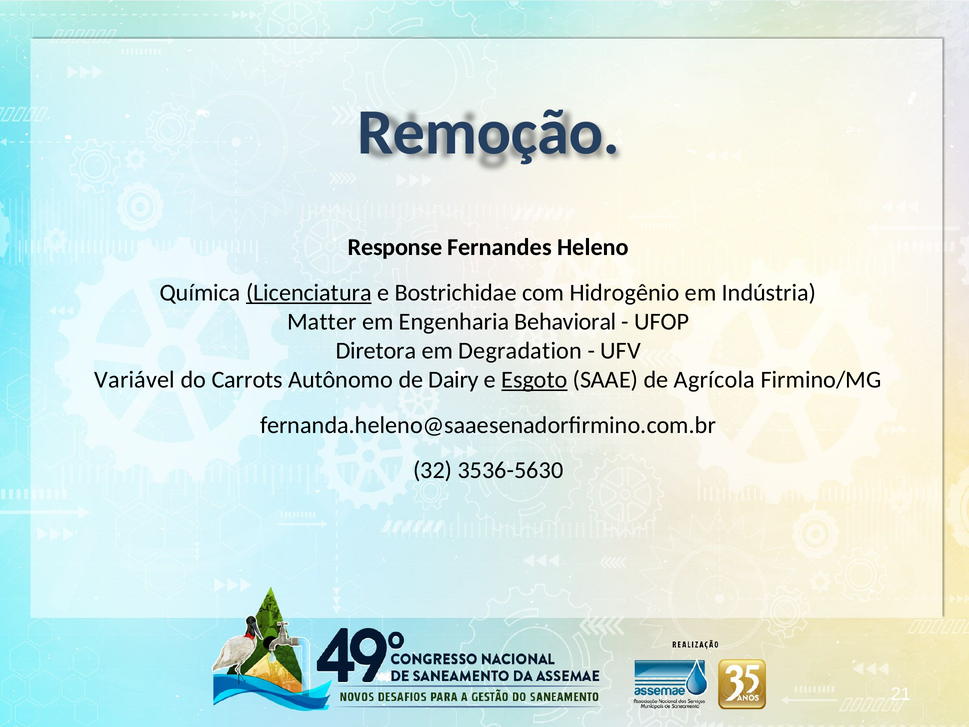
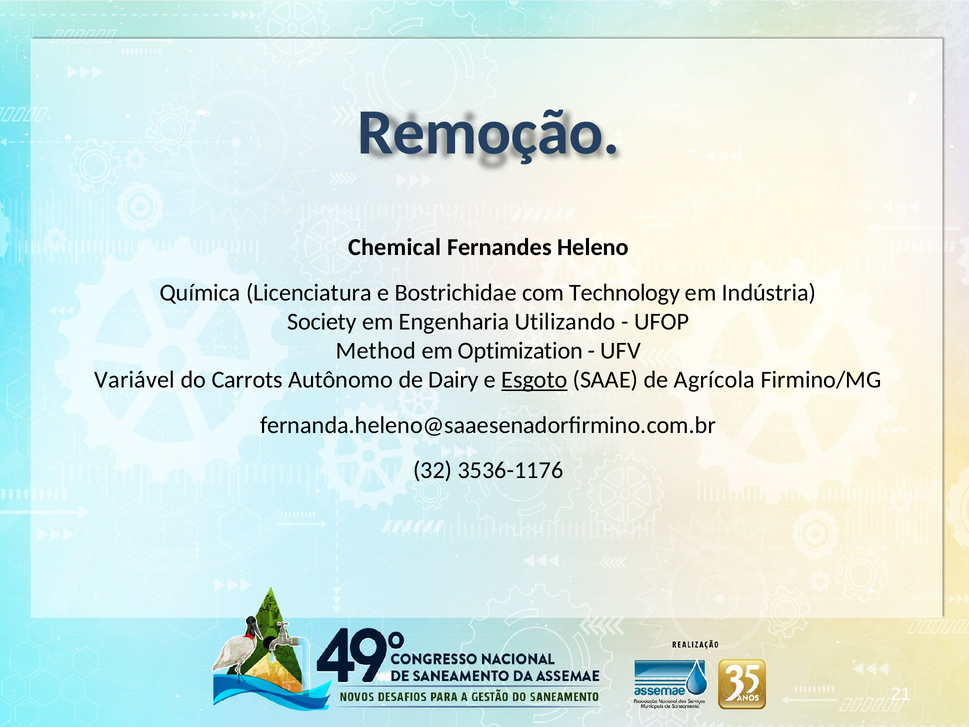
Response: Response -> Chemical (395, 247)
Licenciatura underline: present -> none (309, 293)
Hidrogênio: Hidrogênio -> Technology (625, 293)
Matter: Matter -> Society (322, 322)
Behavioral: Behavioral -> Utilizando (565, 322)
Diretora: Diretora -> Method (376, 351)
Degradation: Degradation -> Optimization (520, 351)
3536-5630: 3536-5630 -> 3536-1176 (510, 470)
